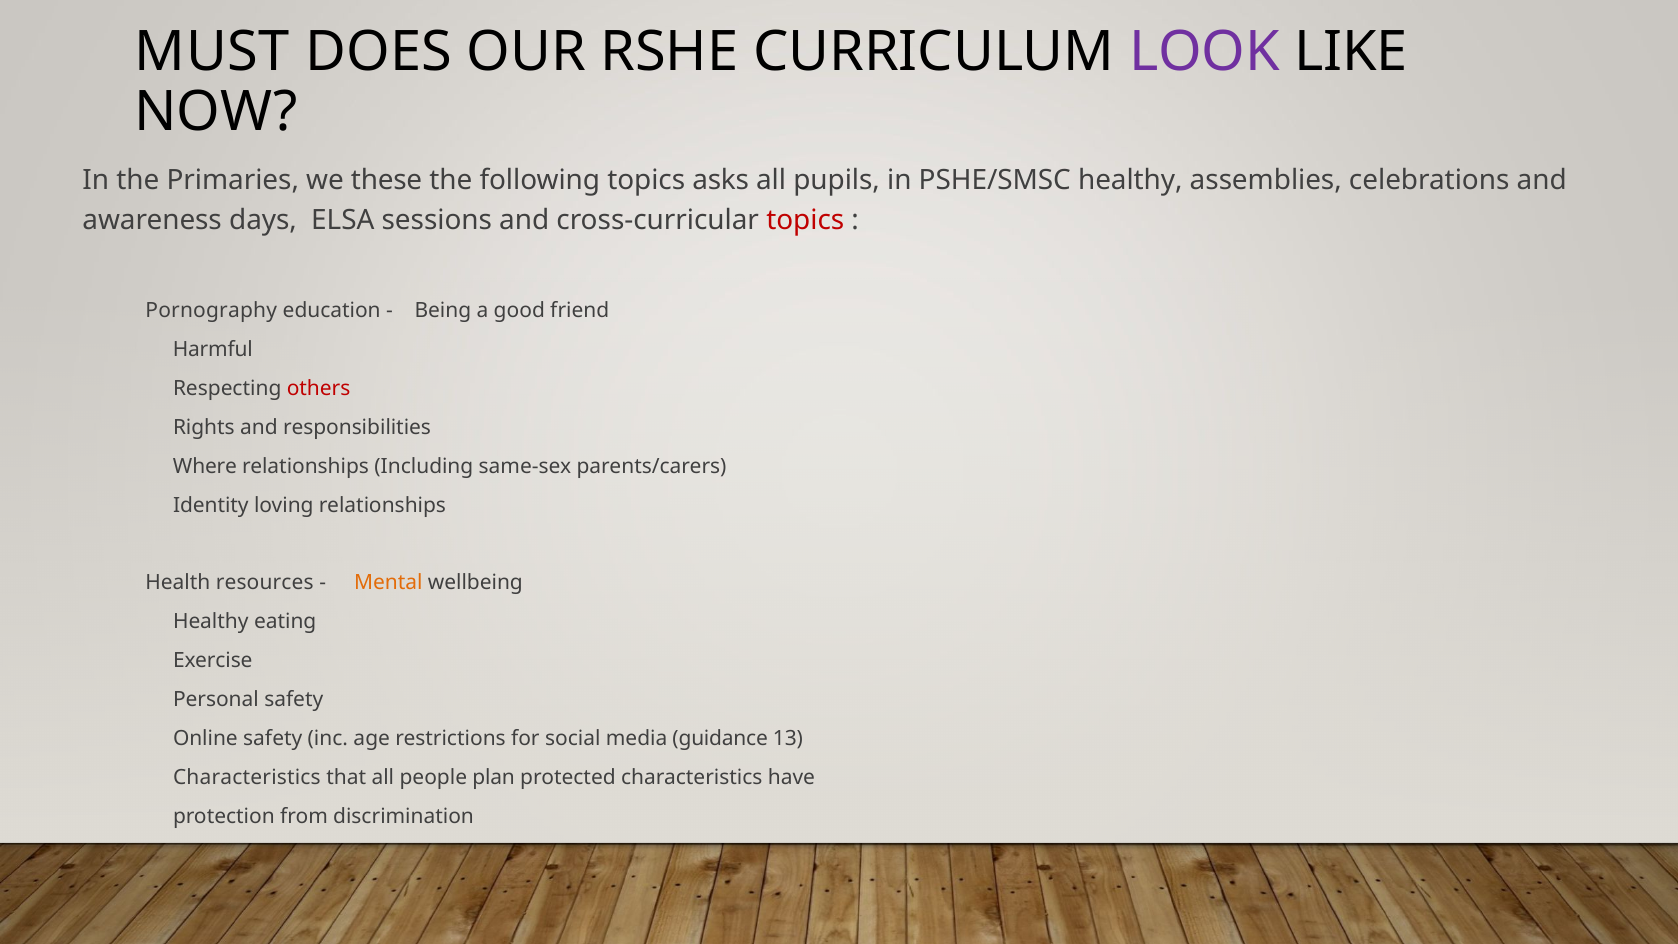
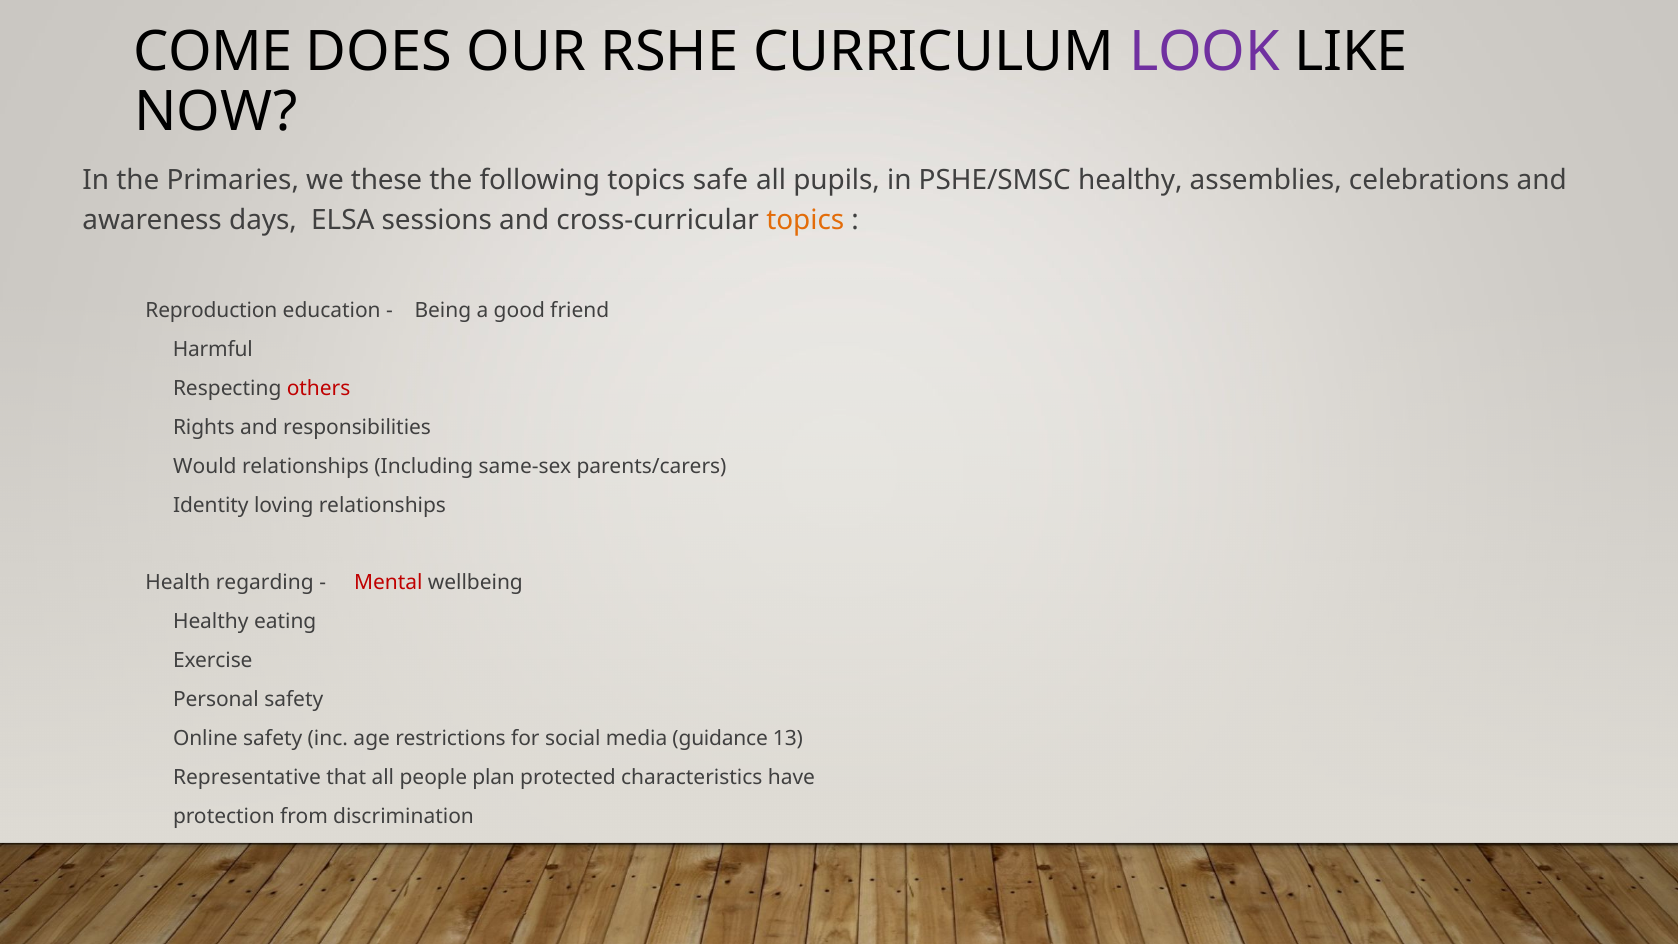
MUST: MUST -> COME (213, 52)
asks: asks -> safe (720, 180)
topics colour: red -> orange (805, 220)
Pornography: Pornography -> Reproduction (211, 311)
Where: Where -> Would (205, 466)
resources: resources -> regarding (265, 583)
Mental colour: orange -> red (388, 583)
Characteristics: Characteristics -> Representative (247, 777)
